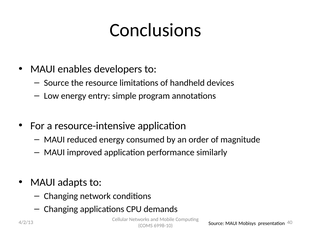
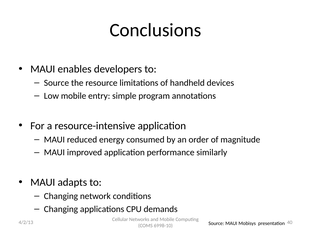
Low energy: energy -> mobile (74, 96)
